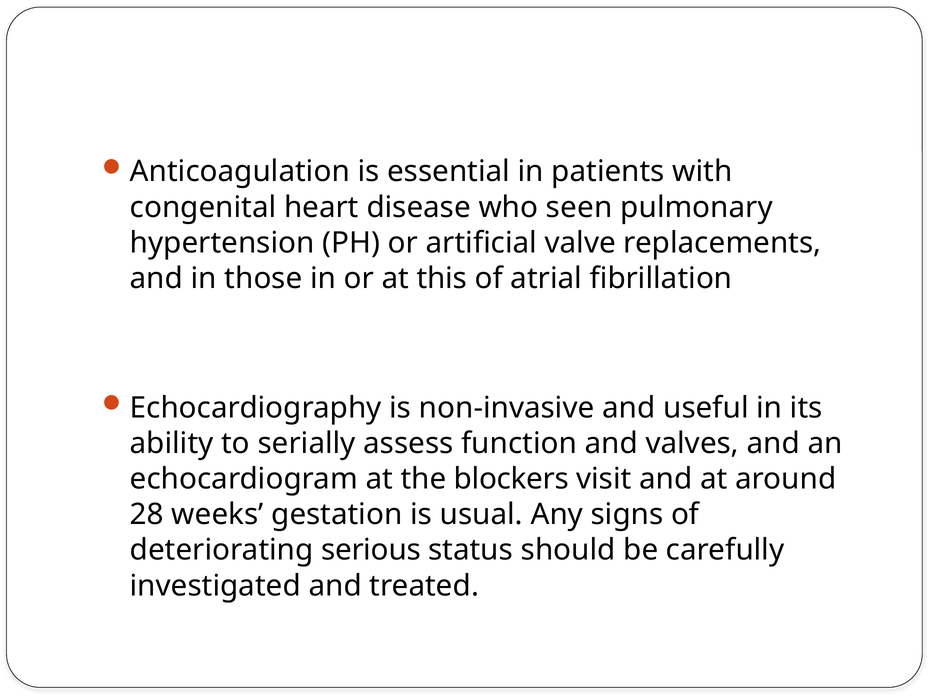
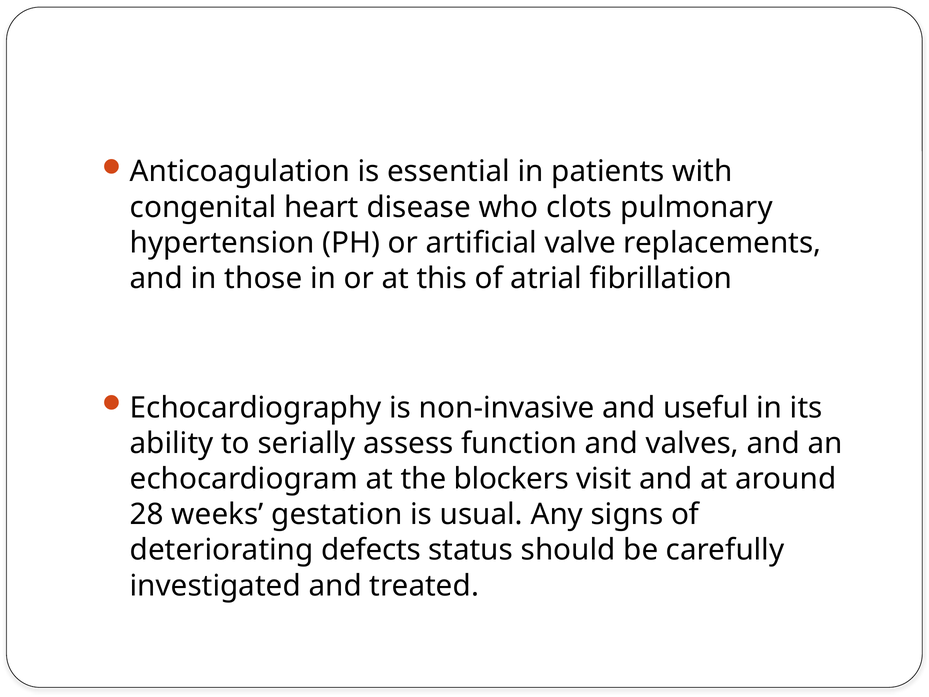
seen: seen -> clots (579, 207)
serious: serious -> defects (371, 550)
